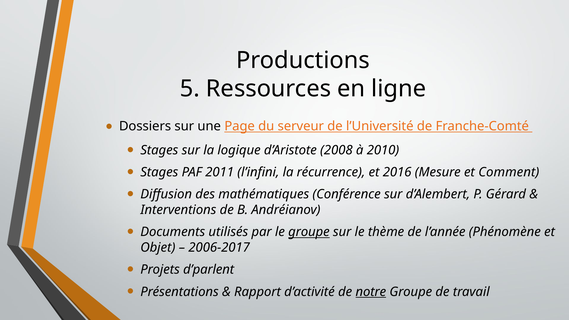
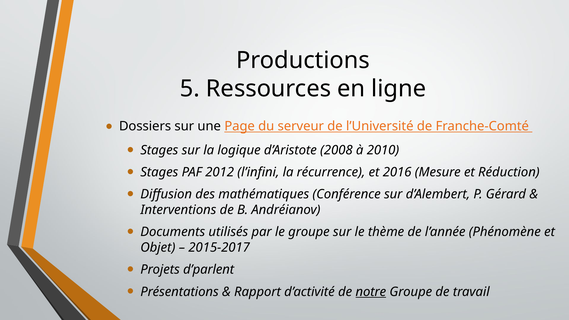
2011: 2011 -> 2012 (220, 172)
Comment: Comment -> Réduction (509, 172)
groupe underline: present -> none (309, 232)
2006-2017: 2006-2017 -> 2015-2017 (219, 248)
